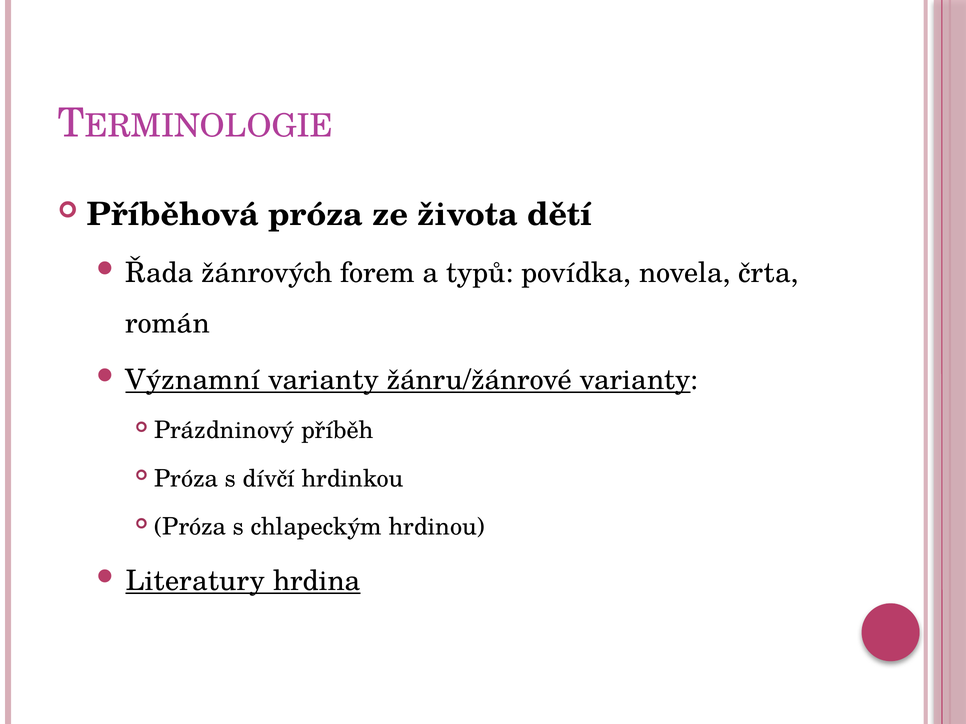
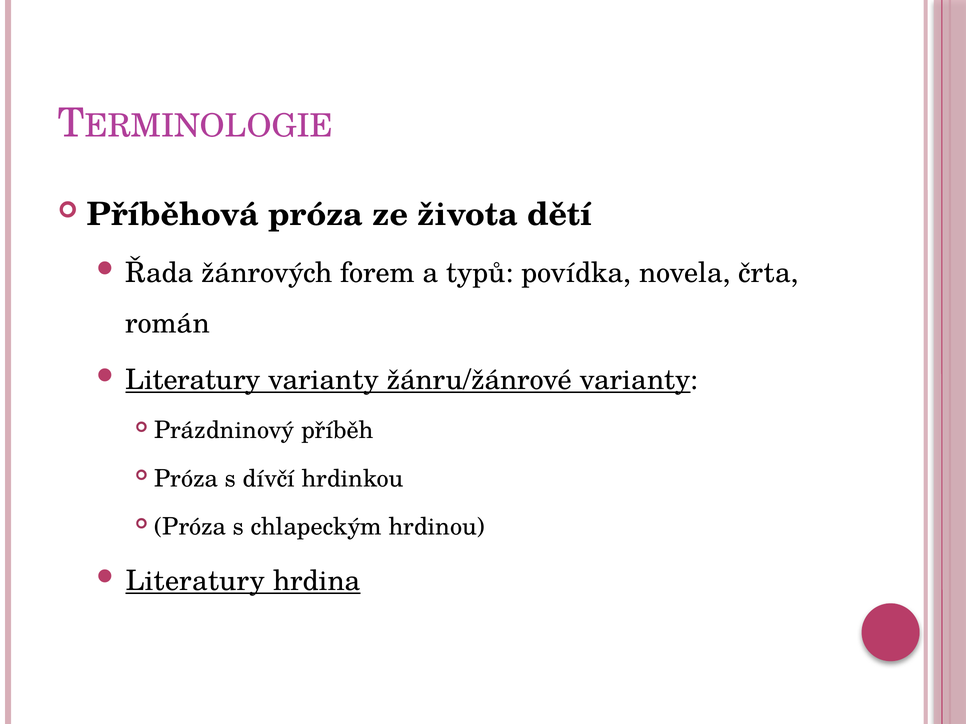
Významní: Významní -> Literatury (193, 380)
